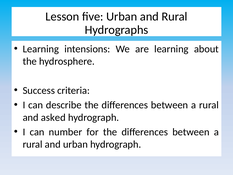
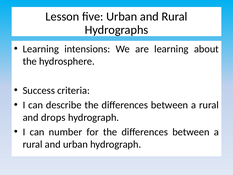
asked: asked -> drops (53, 117)
